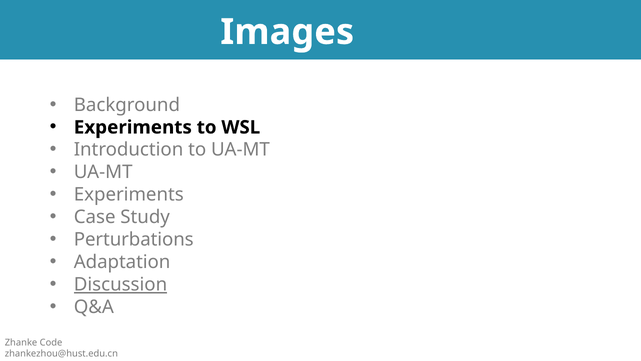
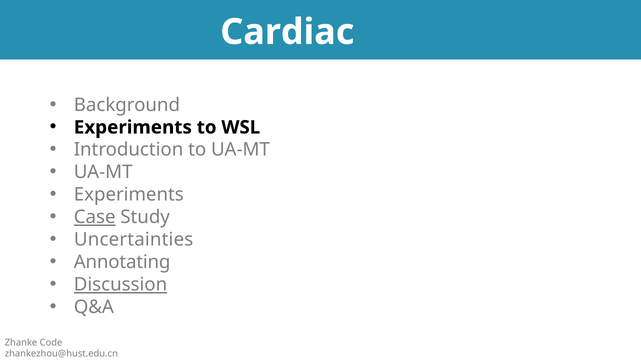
Images: Images -> Cardiac (287, 32)
Case underline: none -> present (95, 217)
Perturbations: Perturbations -> Uncertainties (134, 239)
Adaptation: Adaptation -> Annotating (122, 262)
